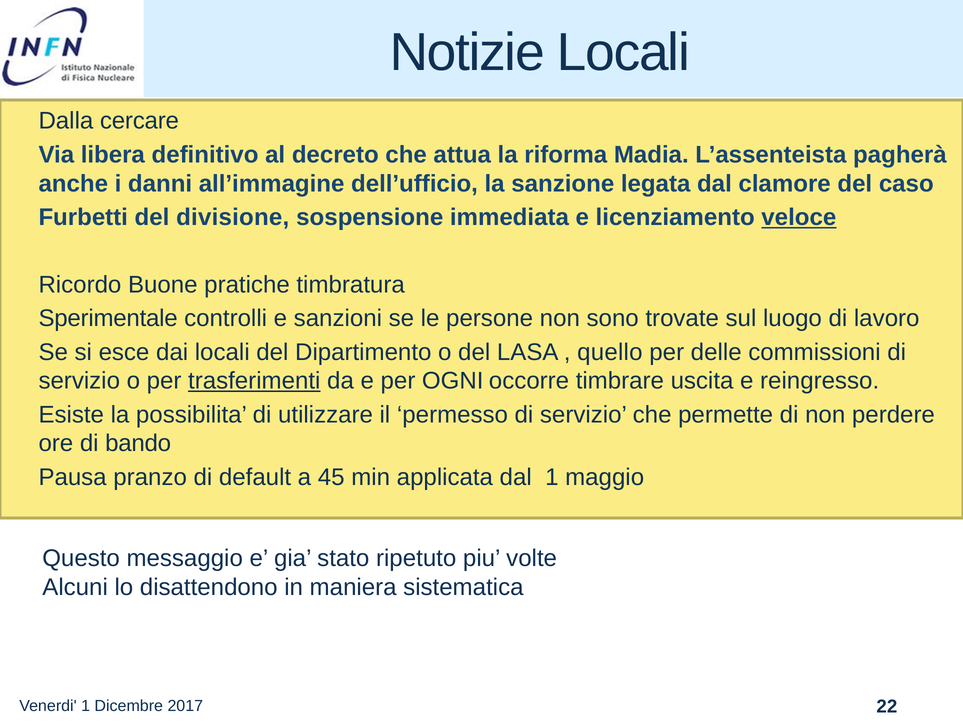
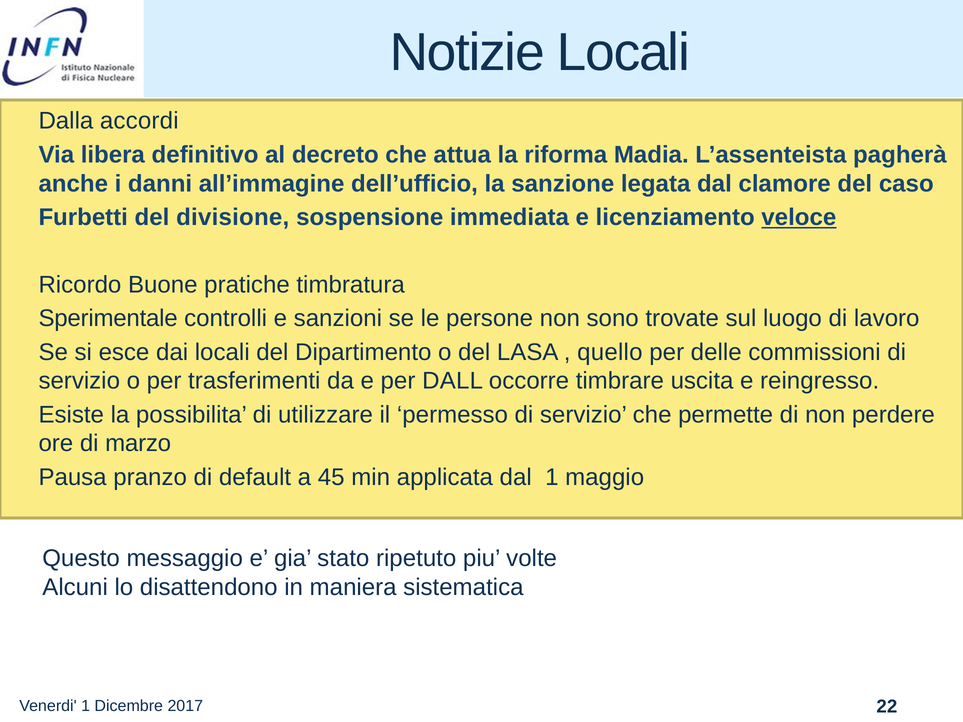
cercare: cercare -> accordi (139, 121)
trasferimenti underline: present -> none (254, 381)
OGNI: OGNI -> DALL (453, 381)
bando: bando -> marzo (138, 444)
